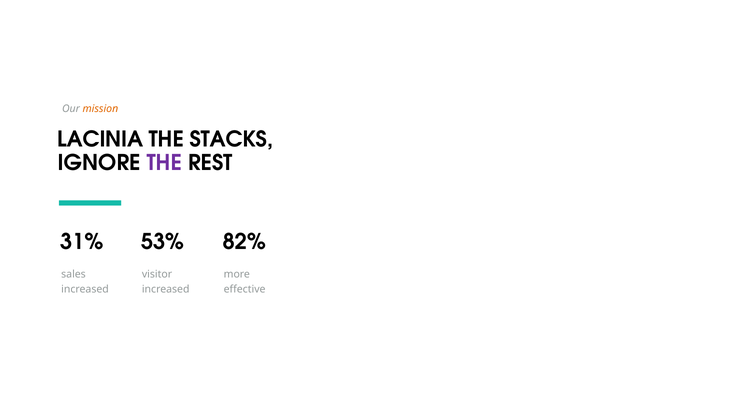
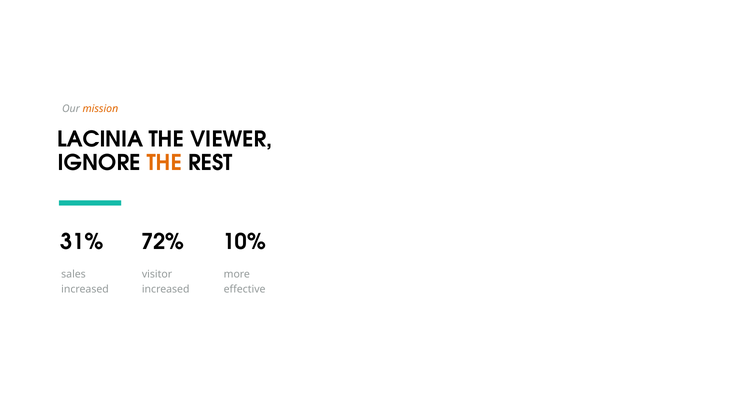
STACKS: STACKS -> VIEWER (231, 140)
THE colour: purple -> orange (164, 163)
53%: 53% -> 72% (163, 242)
82%: 82% -> 10% (244, 242)
